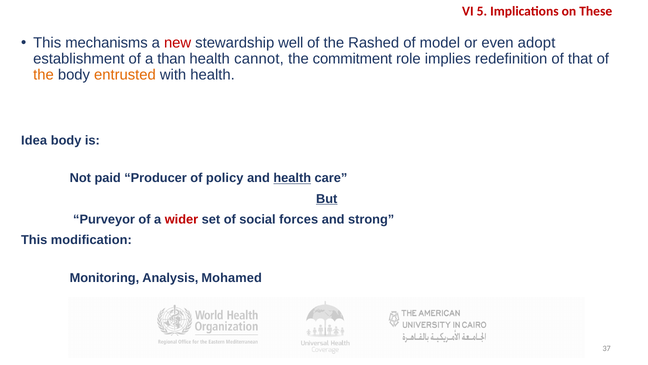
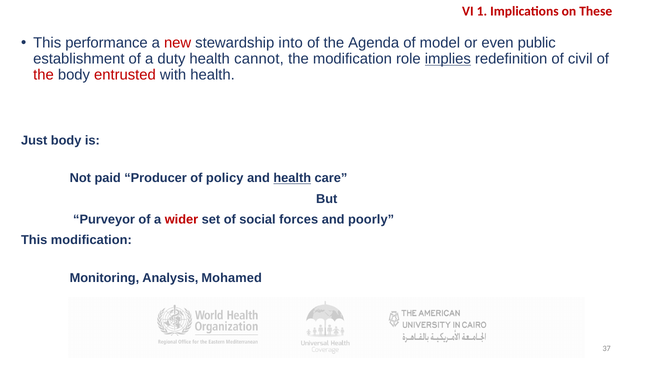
5: 5 -> 1 (482, 11)
mechanisms: mechanisms -> performance (106, 43)
well: well -> into (291, 43)
Rashed: Rashed -> Agenda (374, 43)
adopt: adopt -> public (537, 43)
than: than -> duty (171, 59)
the commitment: commitment -> modification (352, 59)
implies underline: none -> present (448, 59)
that: that -> civil (580, 59)
the colour: orange -> red (44, 75)
entrusted colour: orange -> red (125, 75)
Idea: Idea -> Just (34, 140)
But underline: present -> none (327, 199)
strong: strong -> poorly (371, 219)
